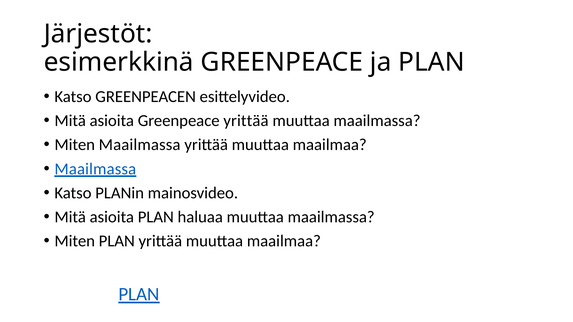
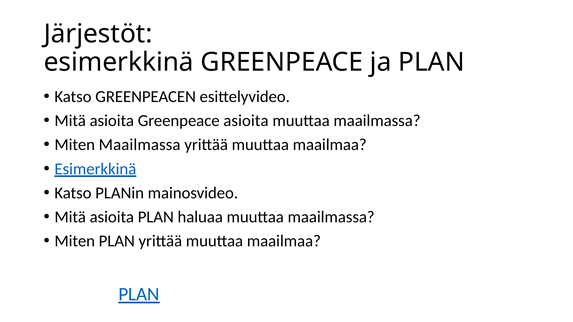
Greenpeace yrittää: yrittää -> asioita (246, 121)
Maailmassa: Maailmassa -> Esimerkkinä (95, 169)
